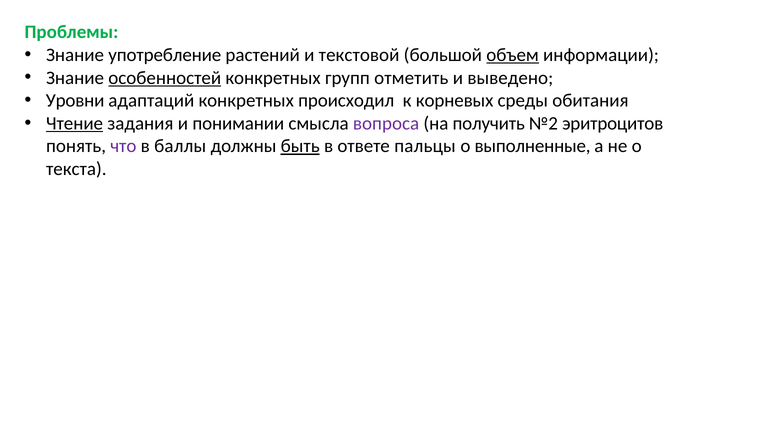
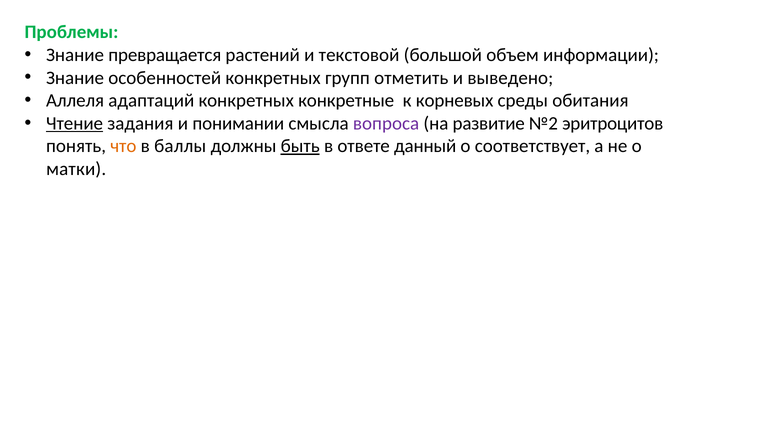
употребление: употребление -> превращается (165, 55)
объем underline: present -> none (513, 55)
особенностей underline: present -> none (165, 78)
Уровни: Уровни -> Аллеля (75, 101)
происходил: происходил -> конкретные (346, 101)
получить: получить -> развитие (489, 123)
что colour: purple -> orange (123, 146)
пальцы: пальцы -> данный (425, 146)
выполненные: выполненные -> соответствует (532, 146)
текста: текста -> матки (76, 169)
